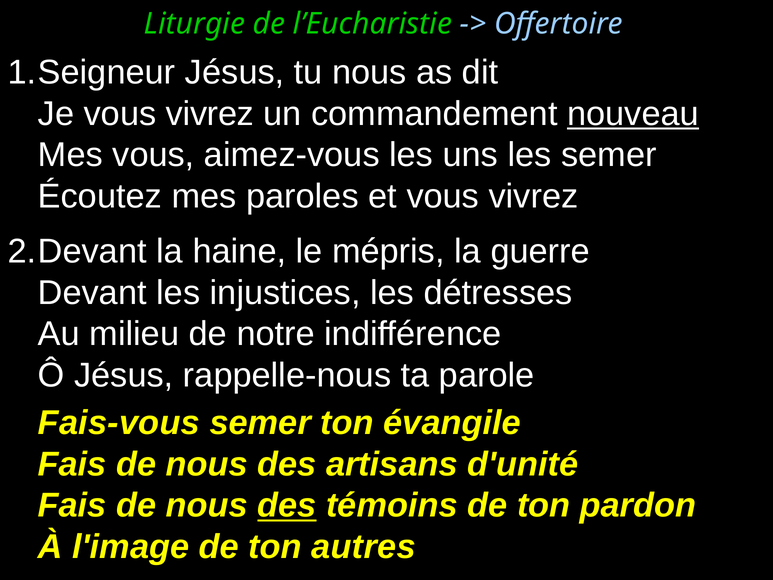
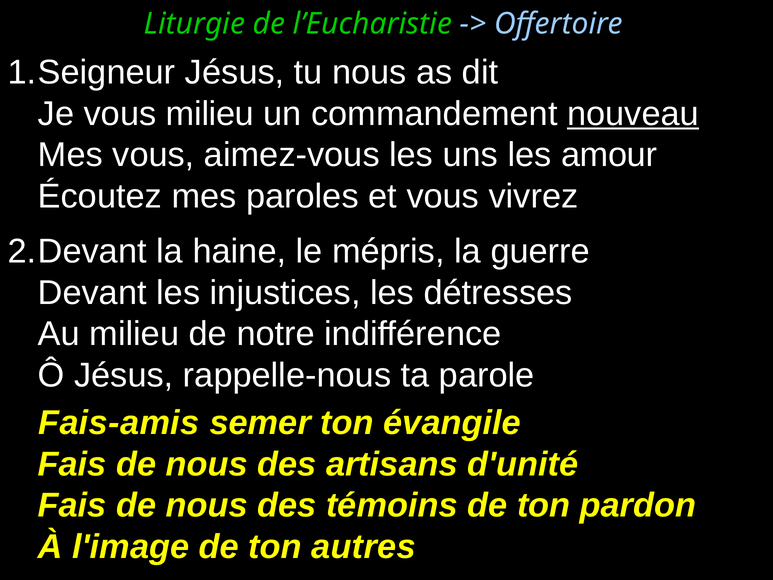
Je vous vivrez: vivrez -> milieu (210, 114)
les semer: semer -> amour (609, 155)
Fais-vous: Fais-vous -> Fais-amis (119, 423)
des underline: present -> none (287, 505)
